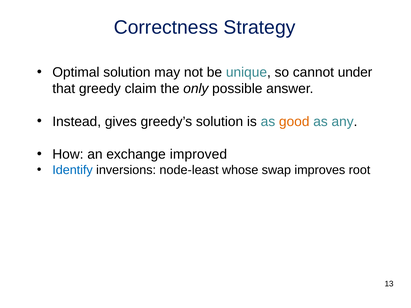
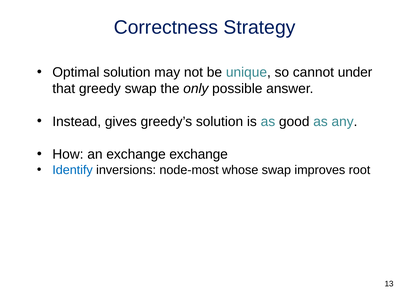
greedy claim: claim -> swap (141, 89)
good colour: orange -> black (294, 122)
exchange improved: improved -> exchange (199, 155)
node-least: node-least -> node-most (189, 170)
